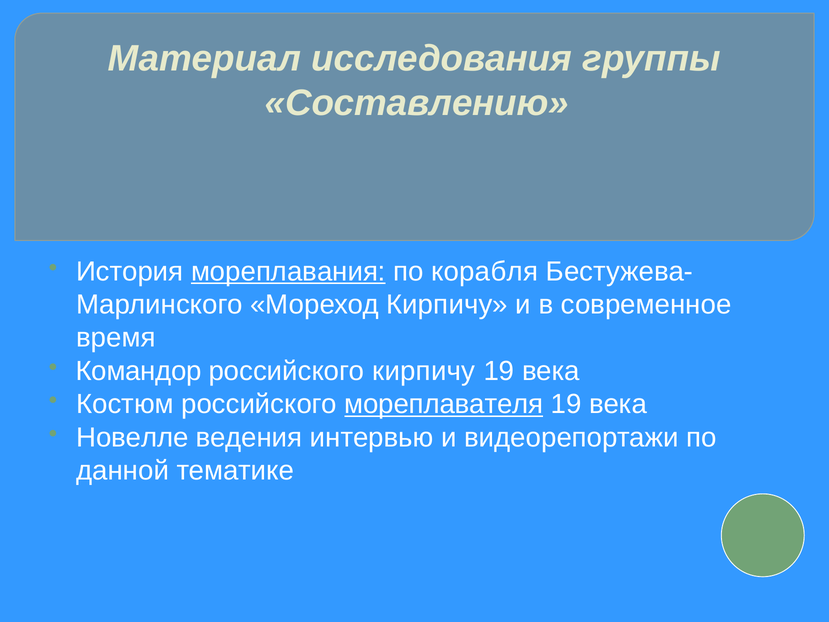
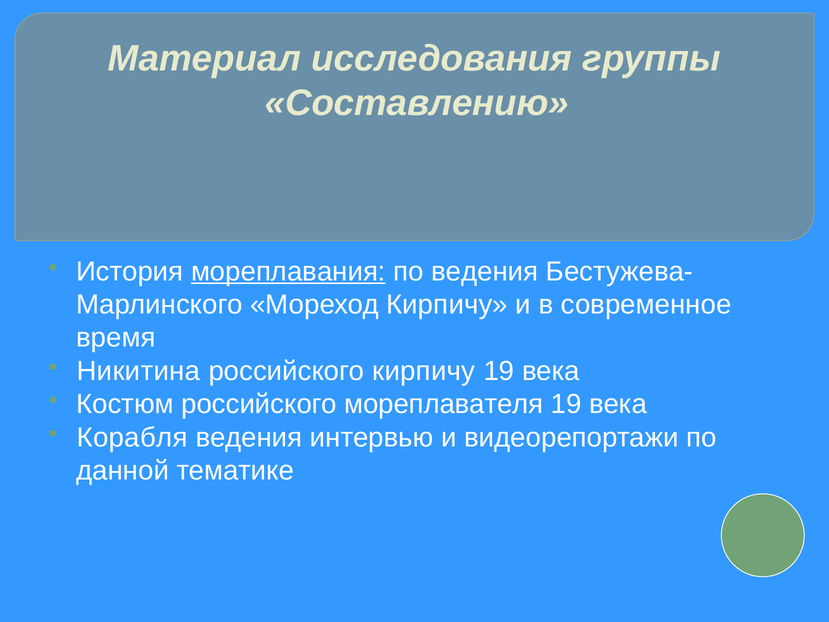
по корабля: корабля -> ведения (485, 271)
Командор: Командор -> Никитина (138, 371)
мореплавателя underline: present -> none (444, 404)
Новелле: Новелле -> Корабля (132, 437)
